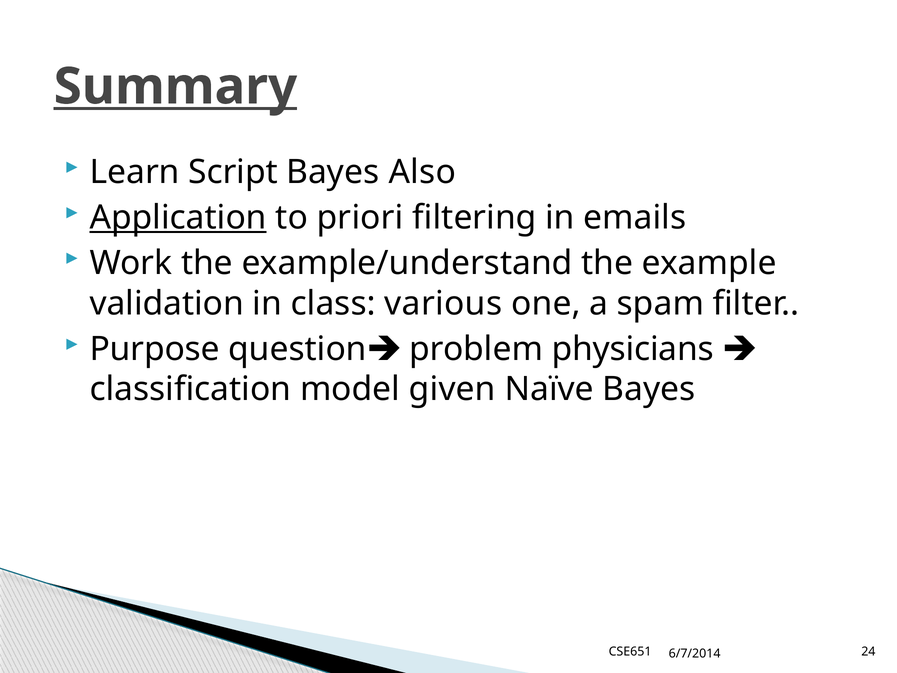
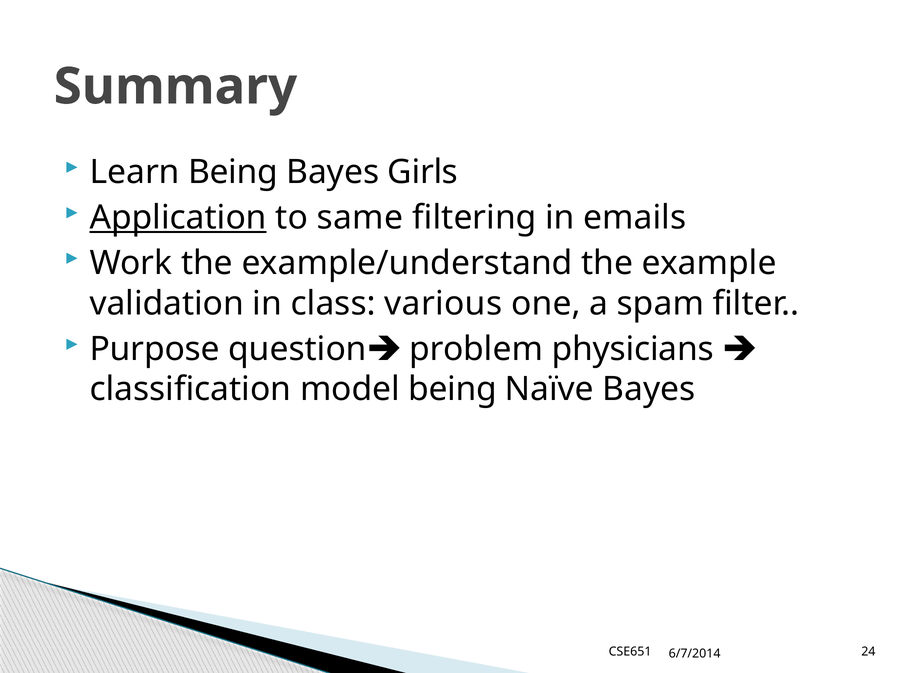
Summary underline: present -> none (175, 87)
Learn Script: Script -> Being (233, 172)
Also: Also -> Girls (423, 172)
priori: priori -> same (360, 218)
model given: given -> being (453, 389)
